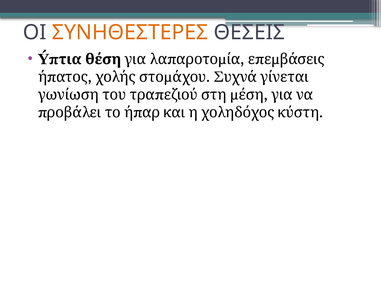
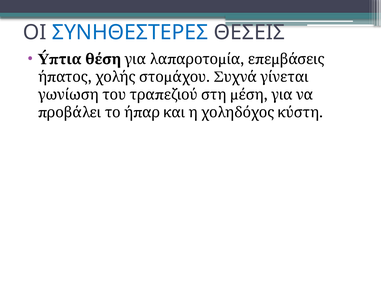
ΣΥΝΗΘΕΣΤΕΡΕΣ colour: orange -> blue (130, 32)
